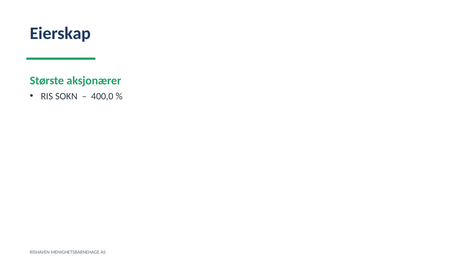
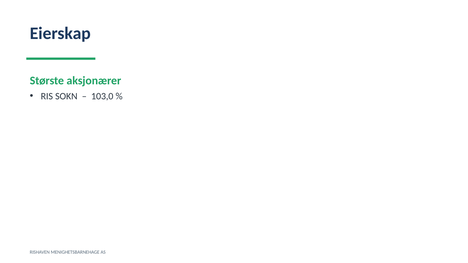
400,0: 400,0 -> 103,0 (102, 96)
